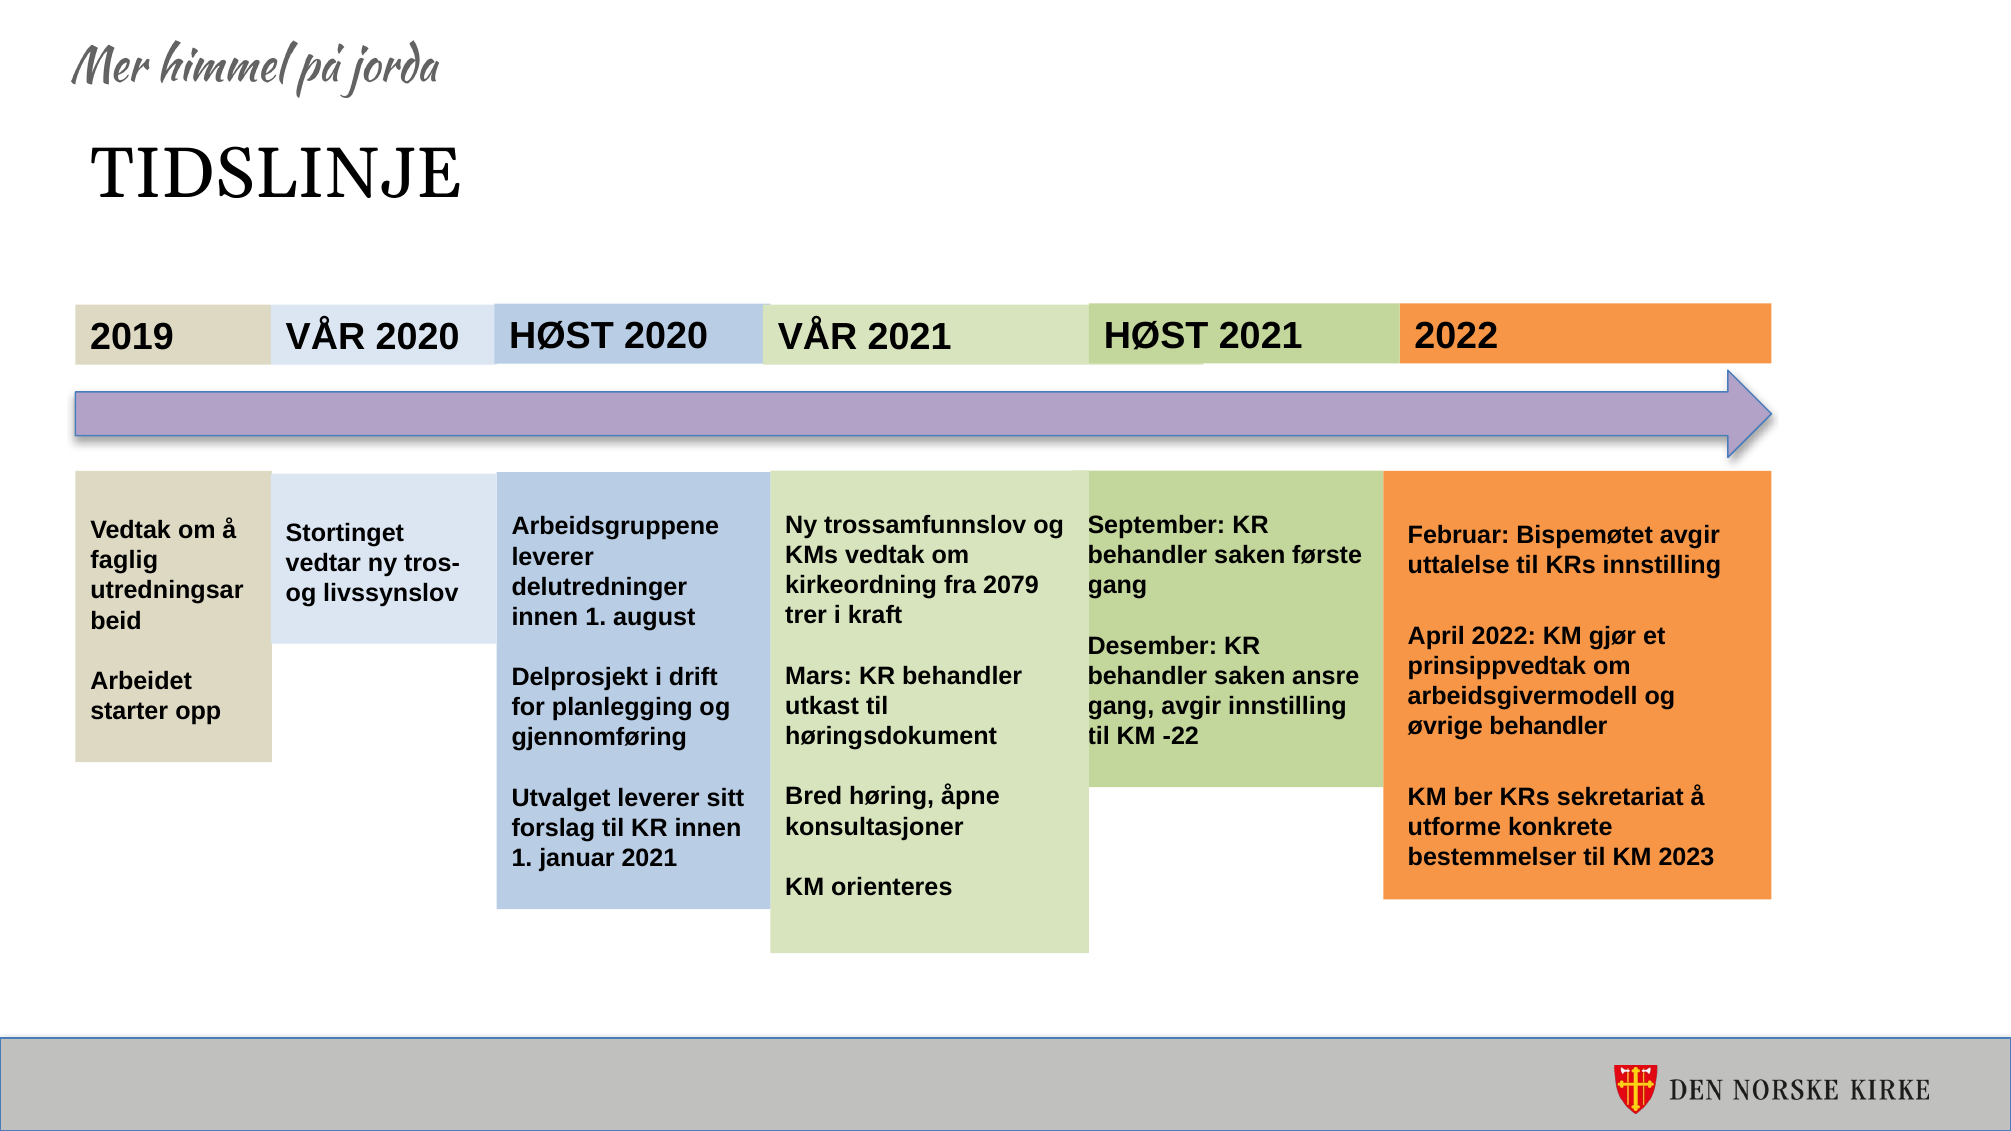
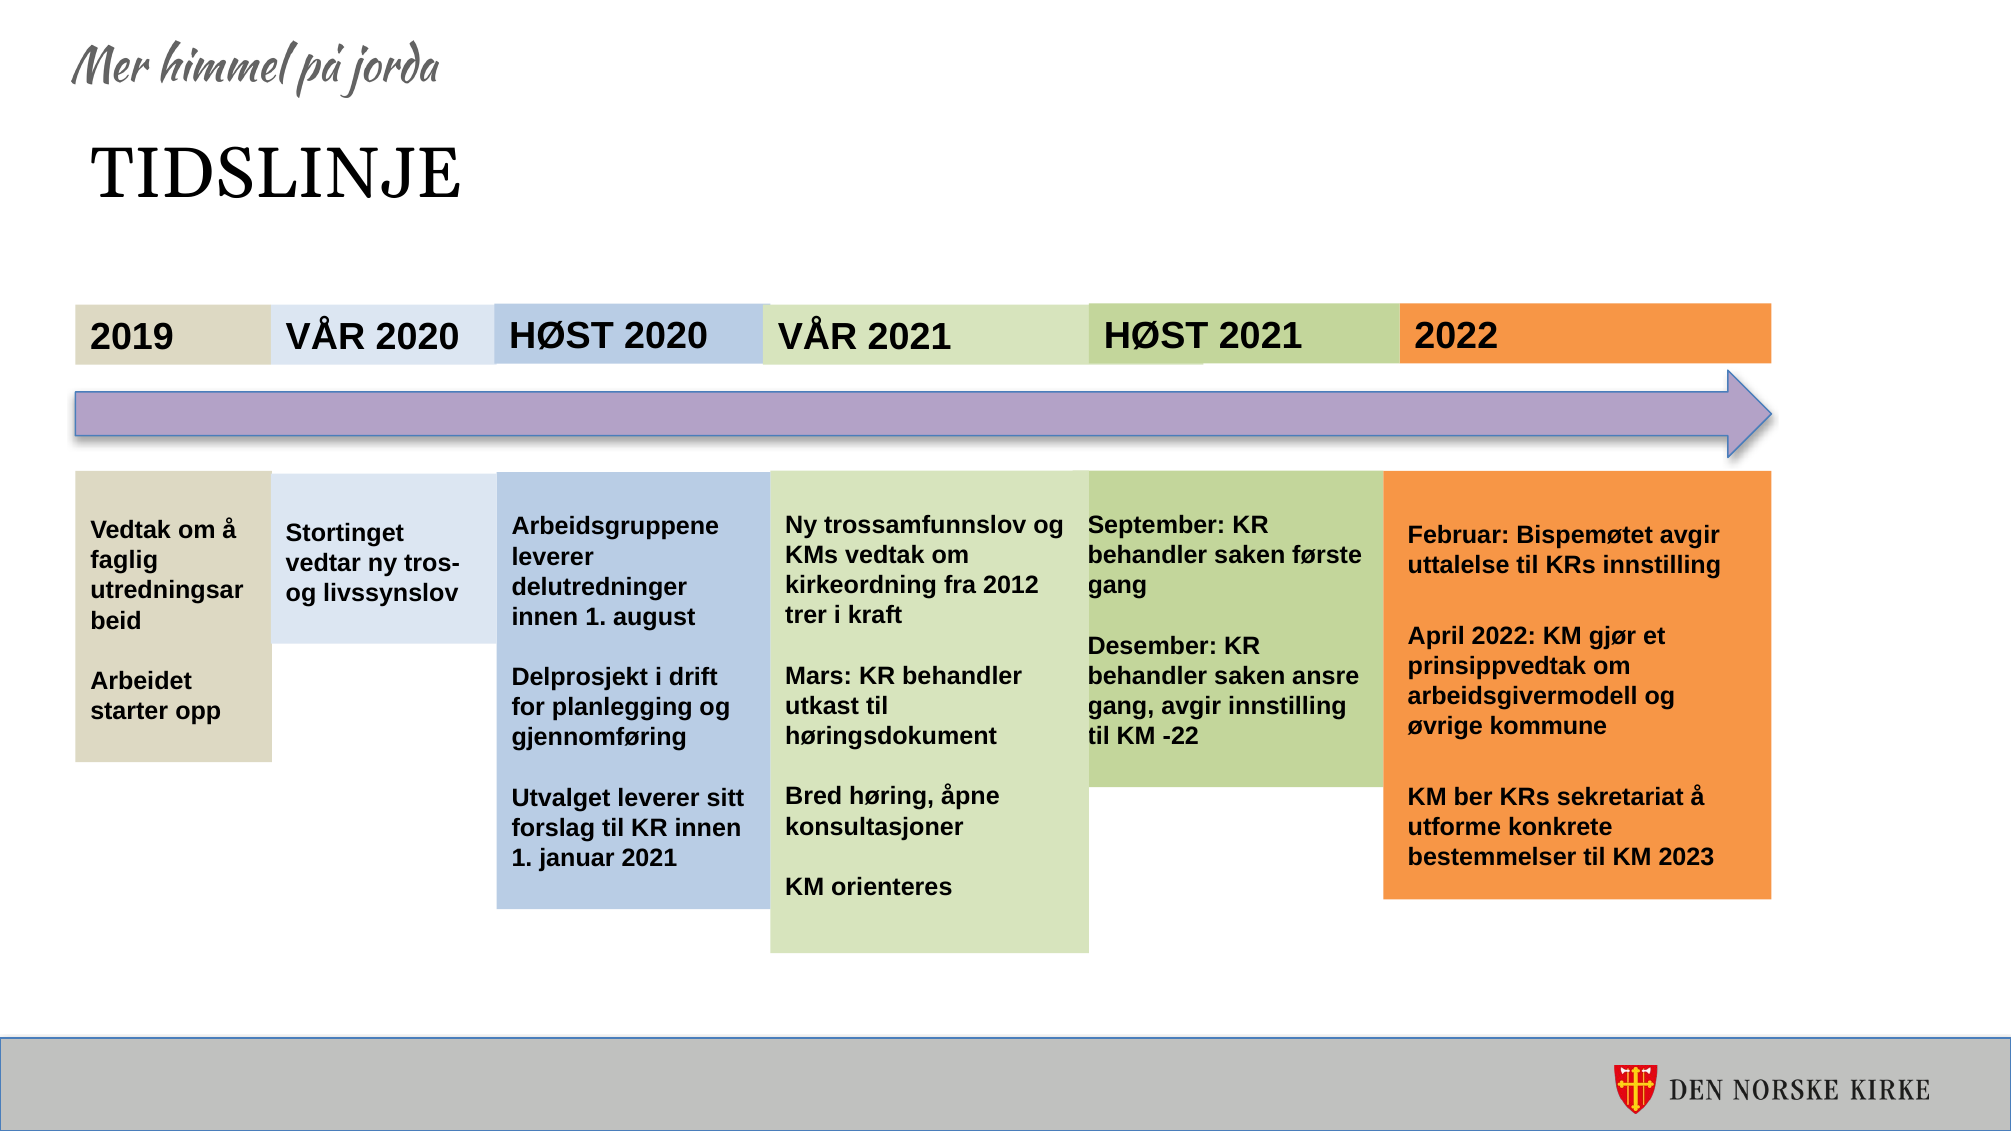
2079: 2079 -> 2012 (1011, 586)
øvrige behandler: behandler -> kommune (1548, 726)
